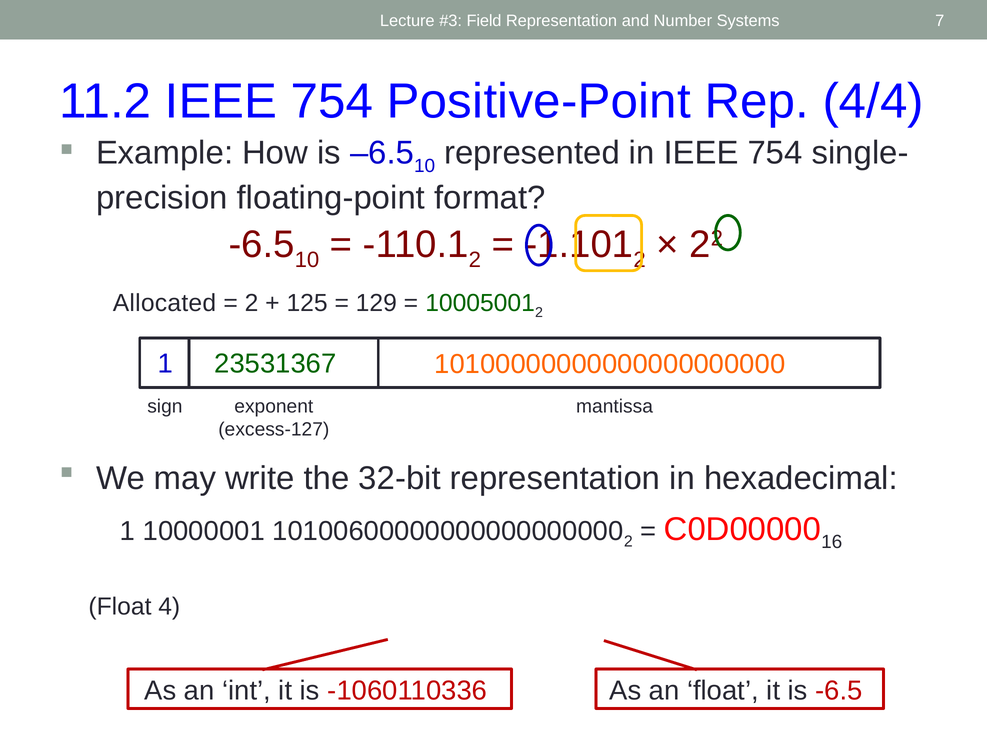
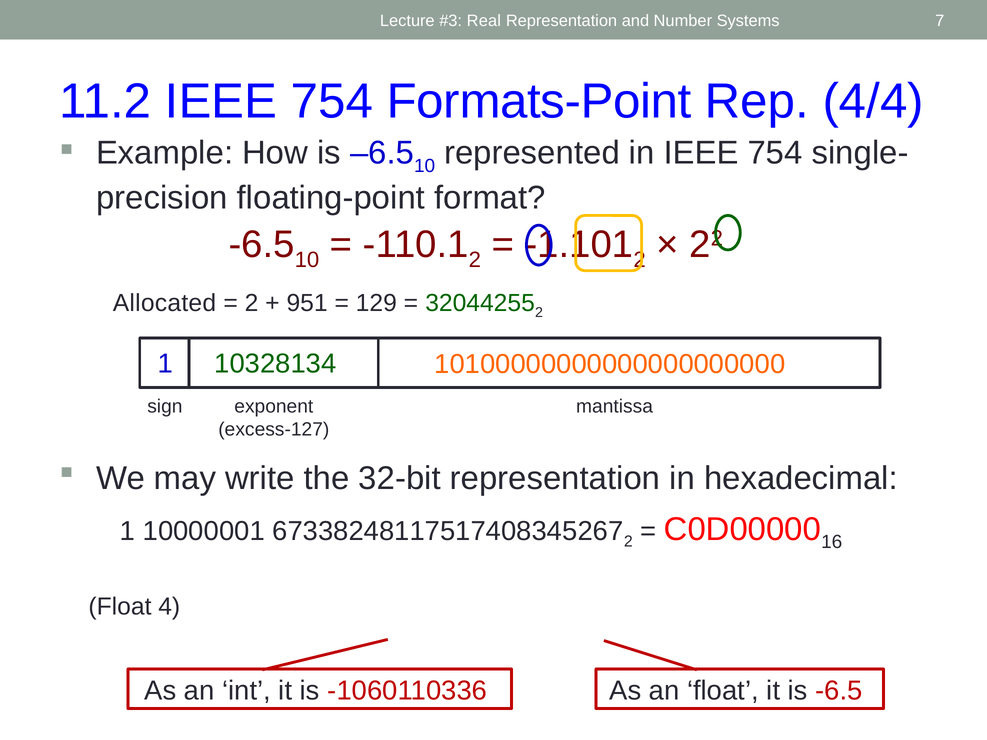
Field: Field -> Real (484, 21)
Positive-Point: Positive-Point -> Formats-Point (539, 101)
125: 125 -> 951 (307, 303)
10005001: 10005001 -> 32044255 (480, 303)
23531367: 23531367 -> 10328134 (275, 364)
10100600000000000000000: 10100600000000000000000 -> 67338248117517408345267 (448, 531)
